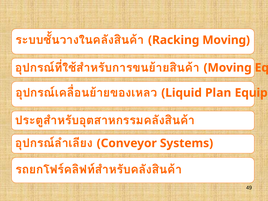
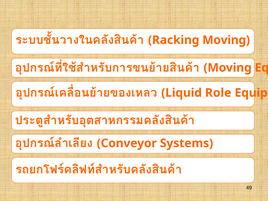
Plan: Plan -> Role (218, 93)
